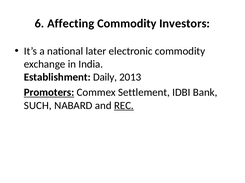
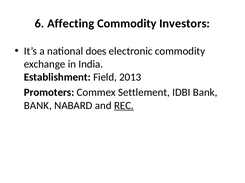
later: later -> does (96, 51)
Daily: Daily -> Field (105, 78)
Promoters underline: present -> none (49, 93)
SUCH: SUCH -> BANK (38, 106)
